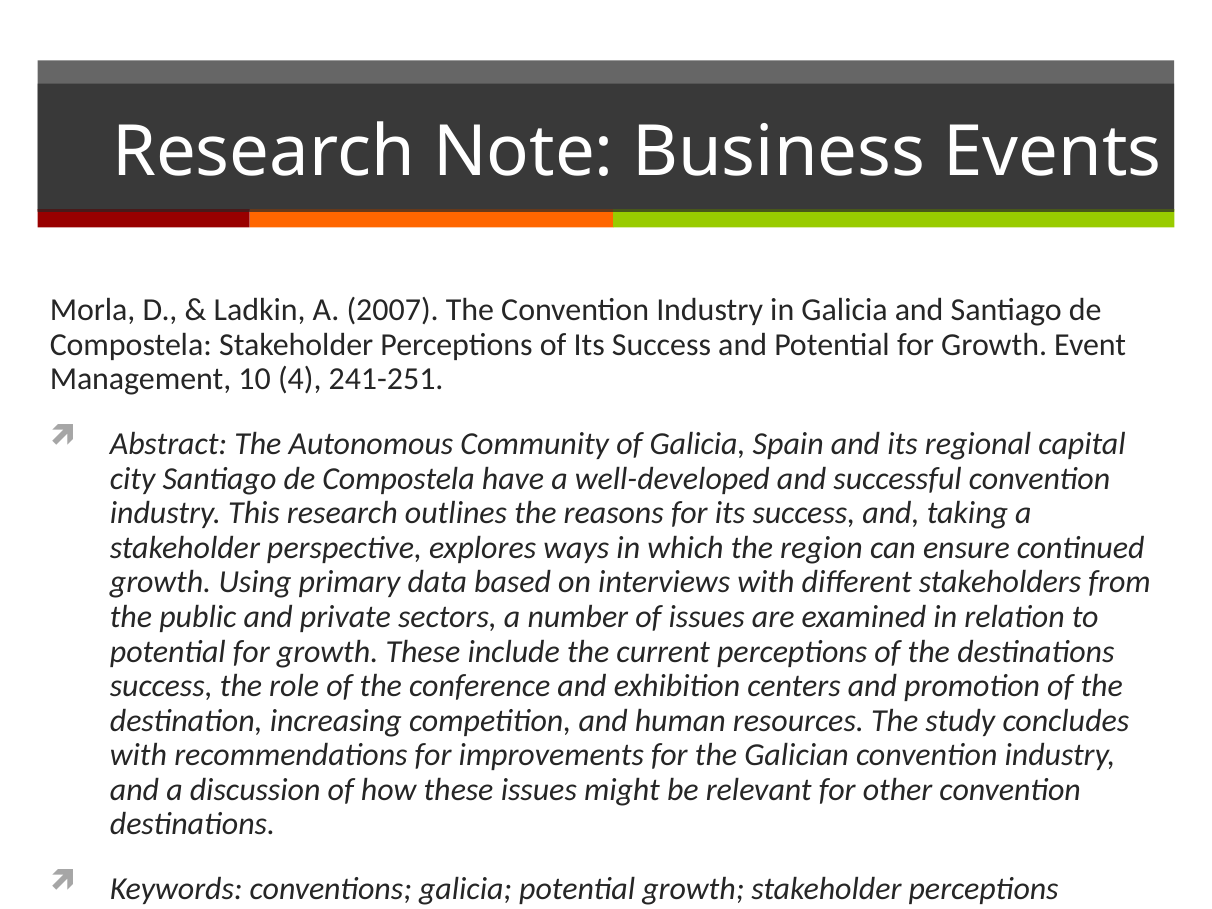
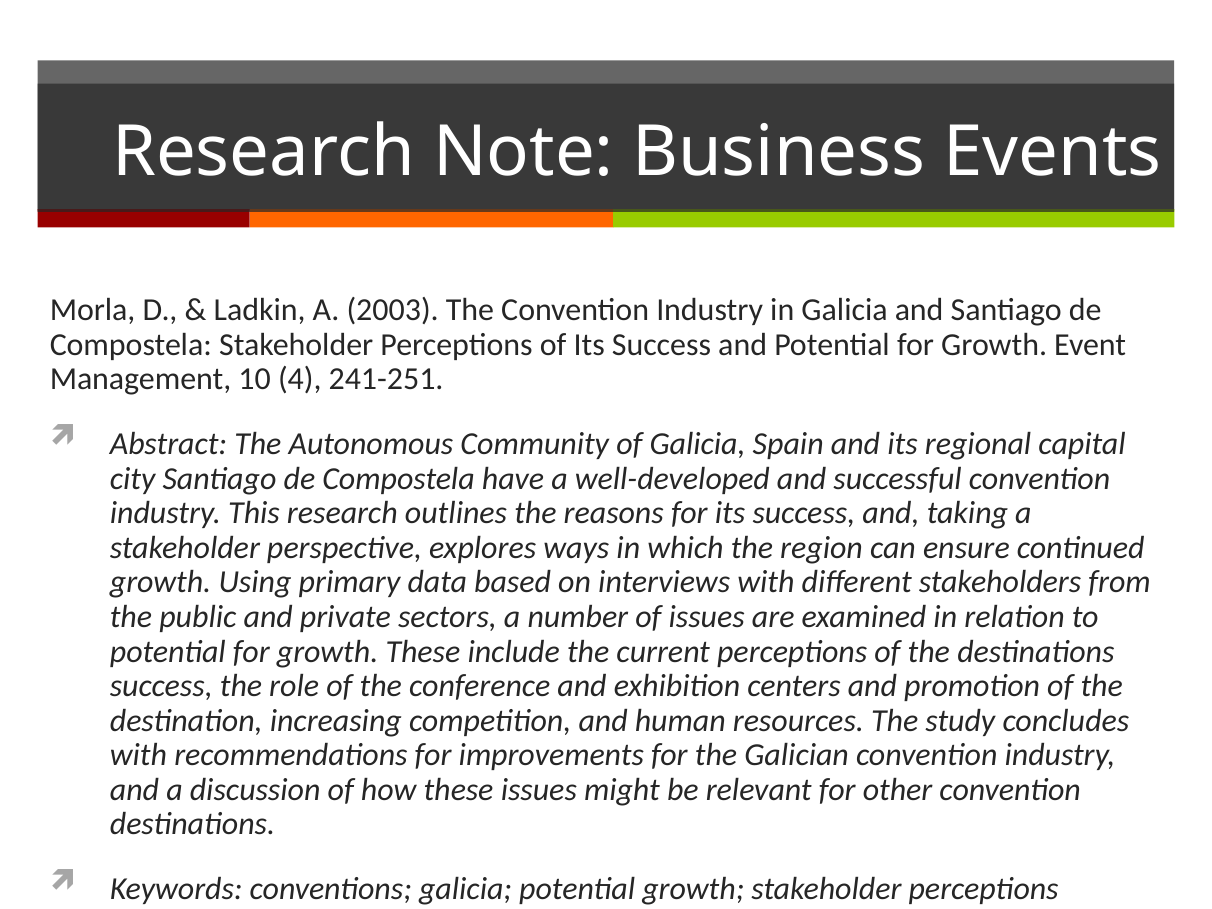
2007: 2007 -> 2003 (393, 310)
